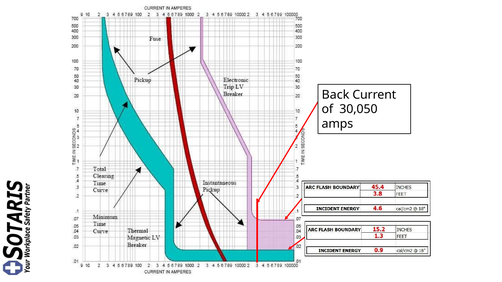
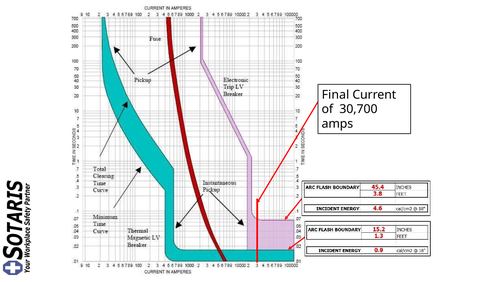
Back: Back -> Final (335, 95)
30,050: 30,050 -> 30,700 (358, 109)
